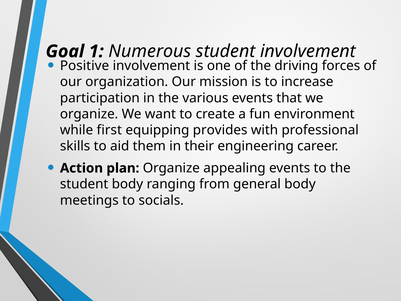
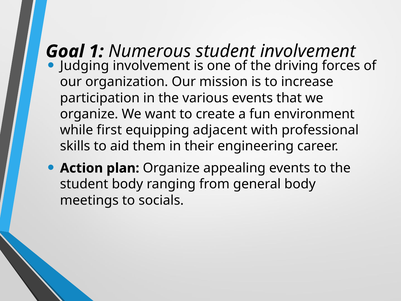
Positive: Positive -> Judging (85, 66)
provides: provides -> adjacent (220, 130)
